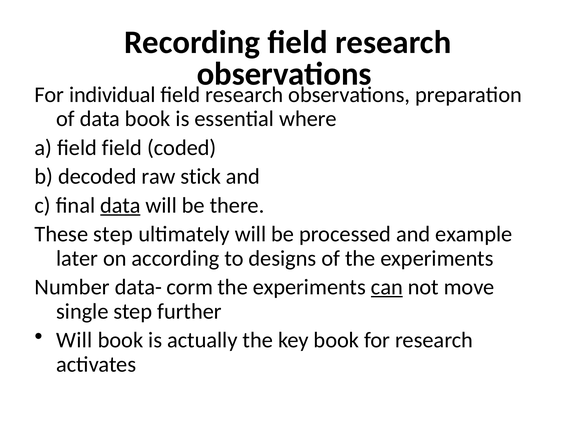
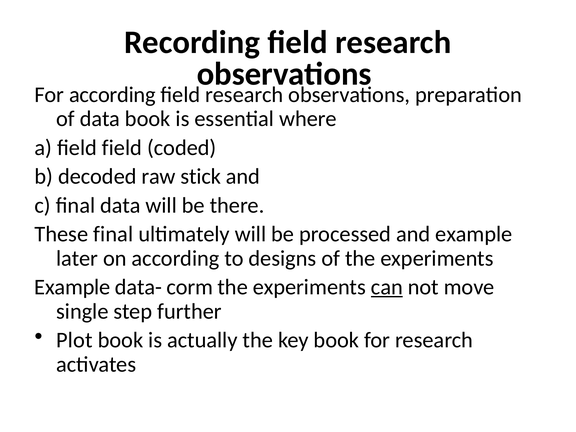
For individual: individual -> according (112, 95)
data underline: present -> none (120, 205)
These step: step -> final (113, 234)
Number: Number -> Example (72, 287)
Will: Will -> Plot (74, 340)
